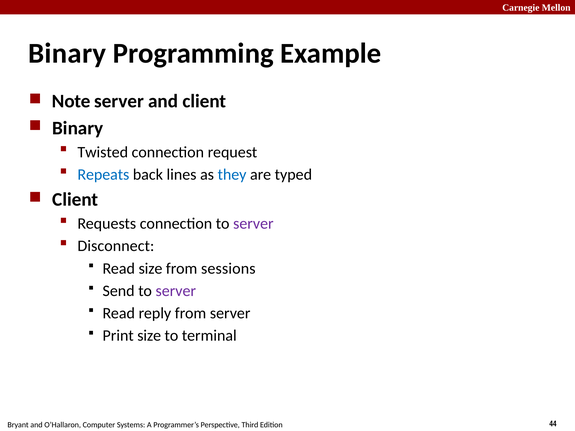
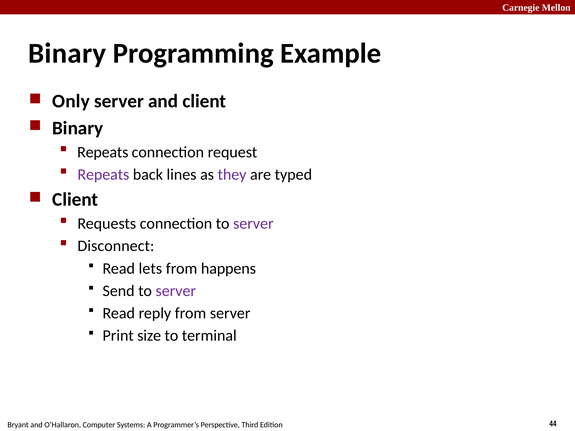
Note: Note -> Only (71, 101)
Twisted: Twisted -> Repeats (103, 152)
Repeats colour: blue -> purple (103, 175)
they colour: blue -> purple (232, 175)
Read size: size -> lets (150, 269)
sessions: sessions -> happens (228, 269)
